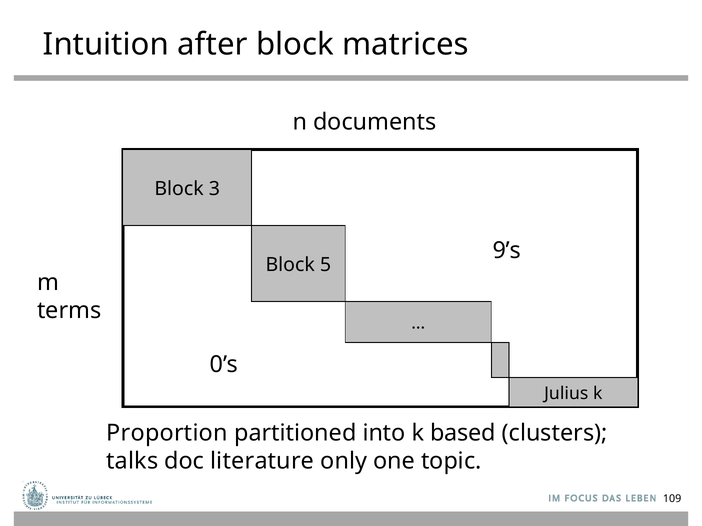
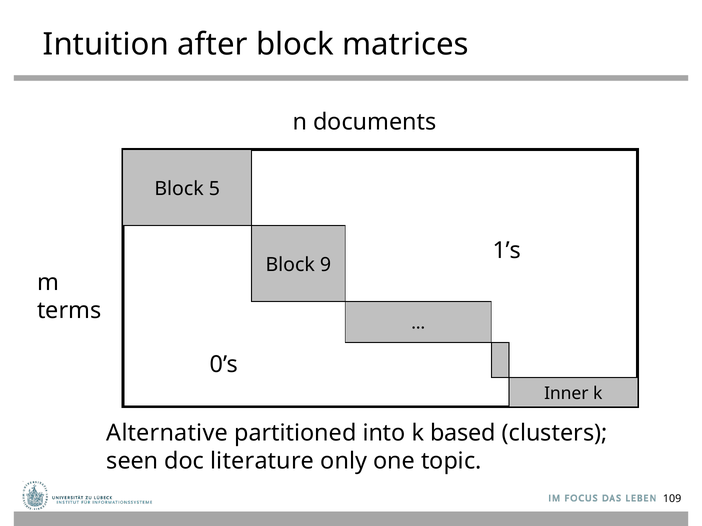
3: 3 -> 5 (214, 189)
9’s: 9’s -> 1’s (507, 251)
5: 5 -> 9 (326, 265)
Julius: Julius -> Inner (566, 394)
Proportion: Proportion -> Alternative (167, 433)
talks: talks -> seen (132, 461)
